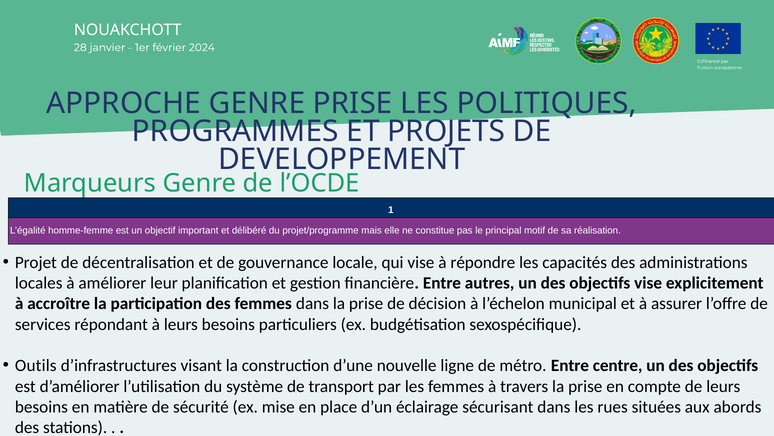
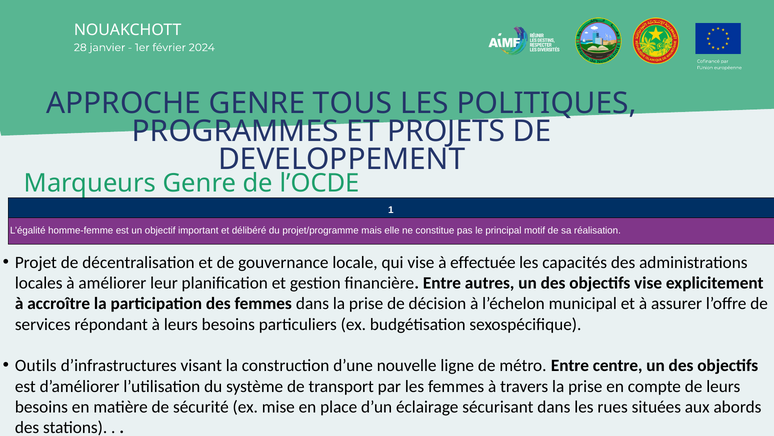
GENRE PRISE: PRISE -> TOUS (353, 103)
répondre: répondre -> effectuée (483, 262)
